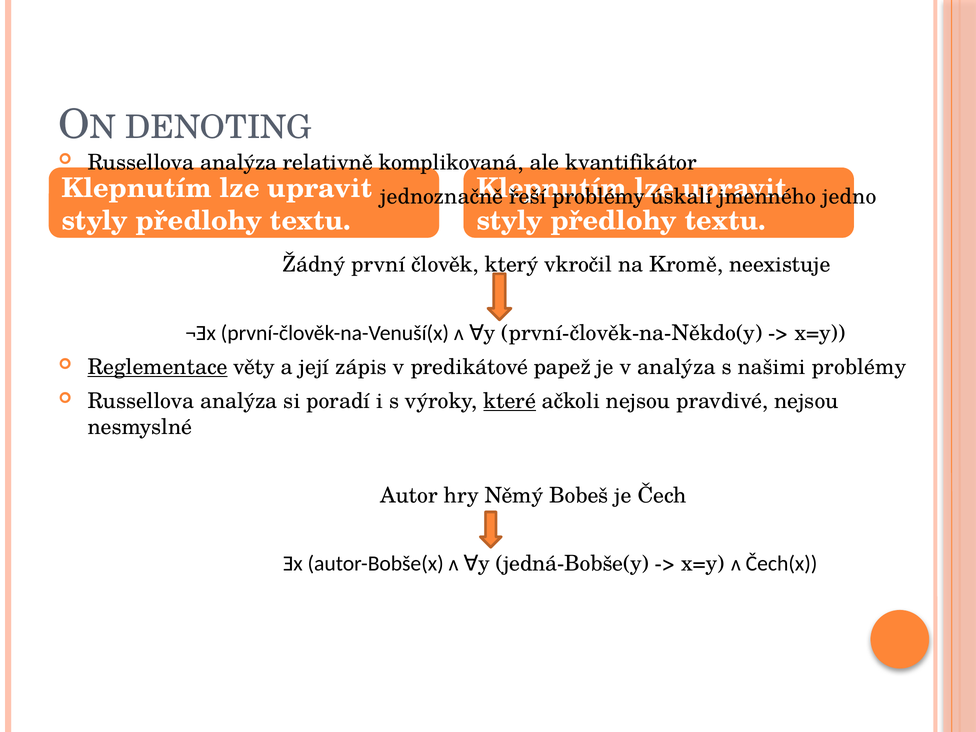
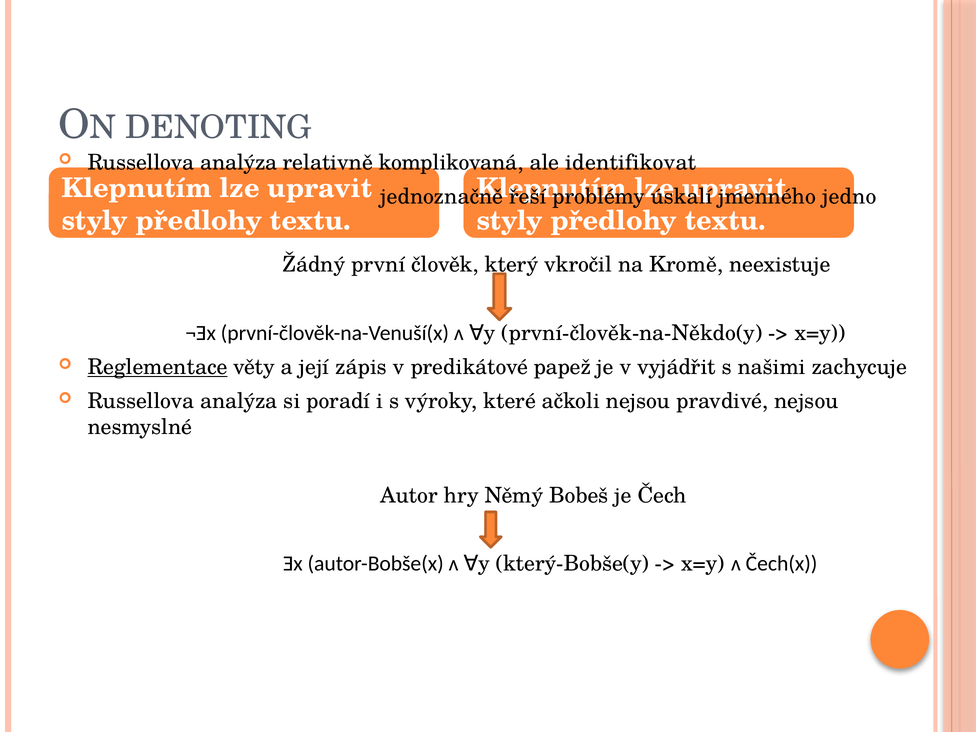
kvantifikátor: kvantifikátor -> identifikovat (631, 162)
v analýza: analýza -> vyjádřit (676, 367)
našimi problémy: problémy -> zachycuje (859, 367)
které underline: present -> none (510, 401)
jedná-Bobše(y: jedná-Bobše(y -> který-Bobše(y (572, 564)
